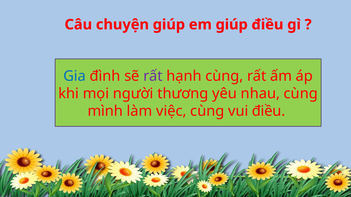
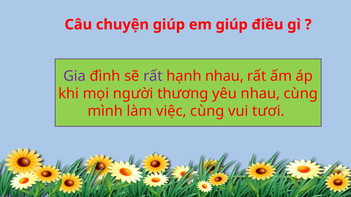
Gia colour: blue -> purple (75, 76)
hạnh cùng: cùng -> nhau (224, 76)
vui điều: điều -> tươi (268, 111)
